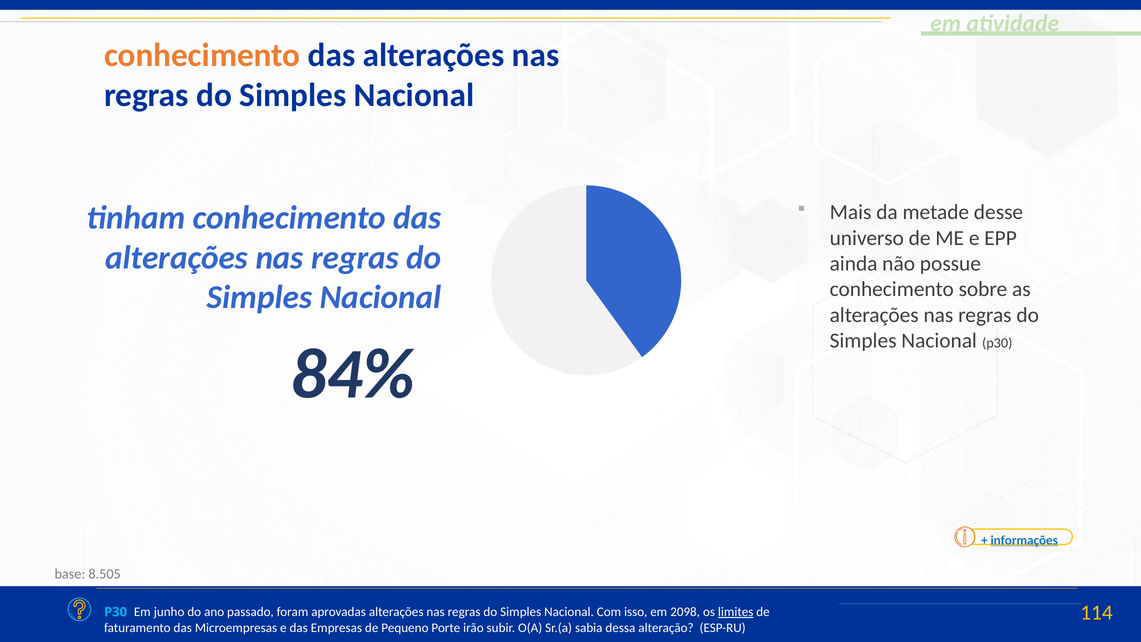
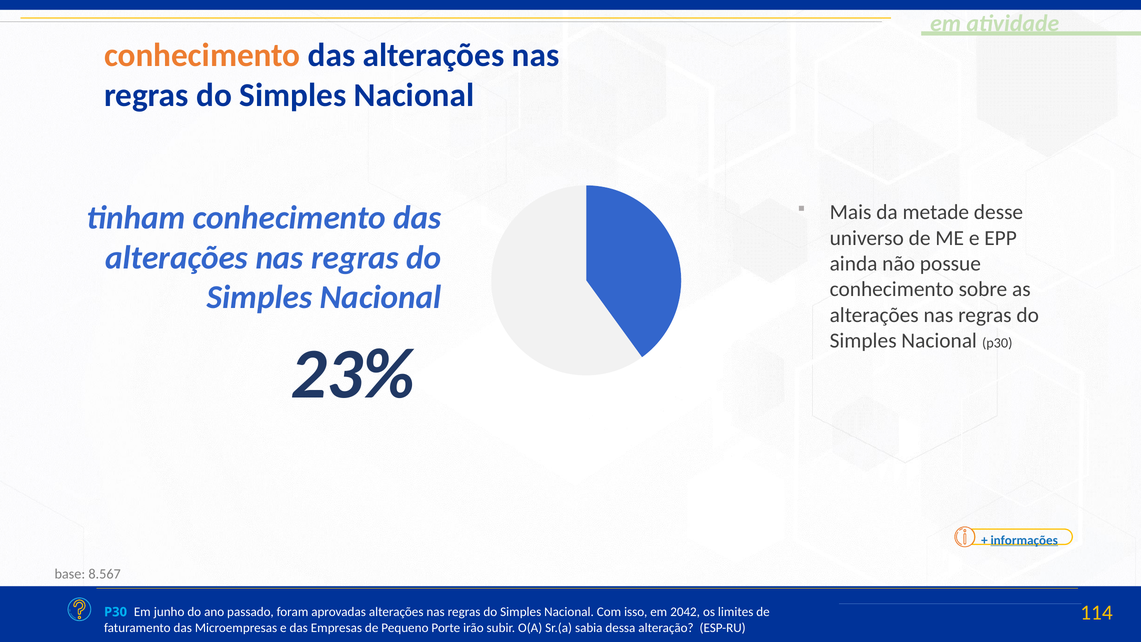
84%: 84% -> 23% (353, 374)
8.505: 8.505 -> 8.567 (105, 574)
2098: 2098 -> 2042 (685, 612)
limites underline: present -> none (736, 612)
